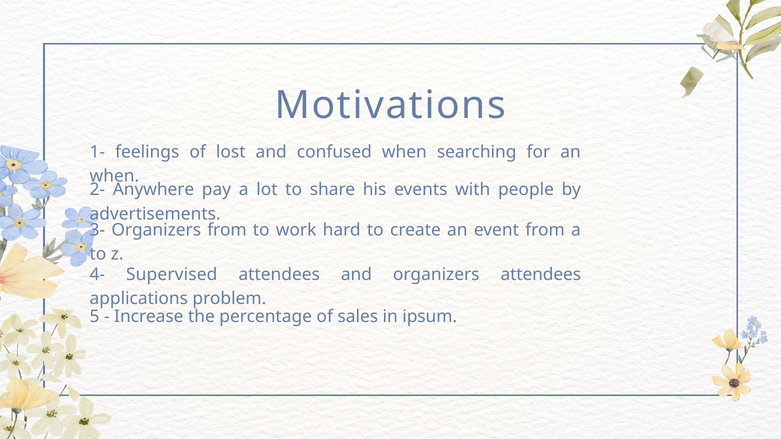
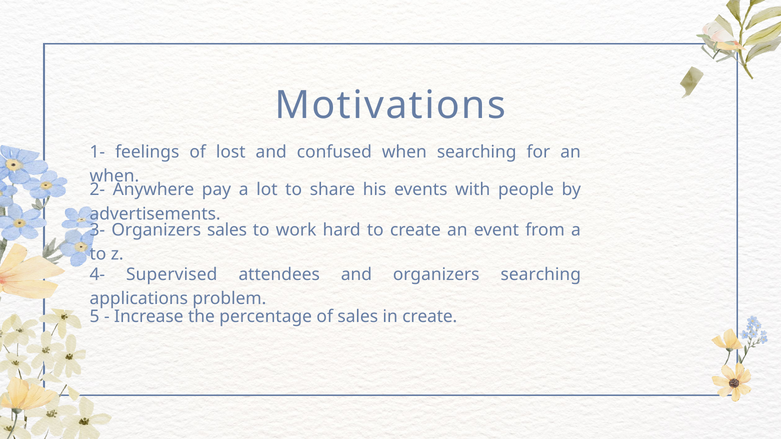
Organizers from: from -> sales (227, 230)
organizers attendees: attendees -> searching (541, 275)
in ipsum: ipsum -> create (430, 317)
